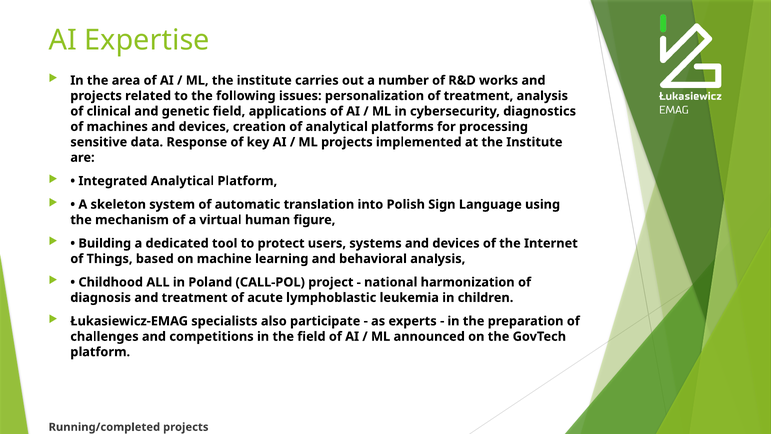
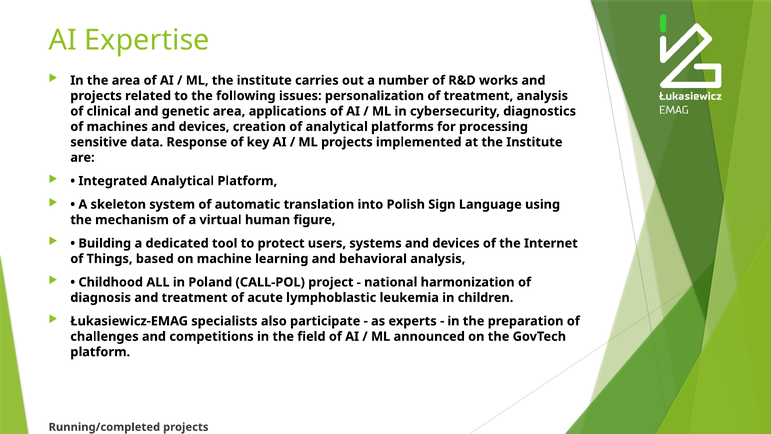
genetic field: field -> area (229, 111)
